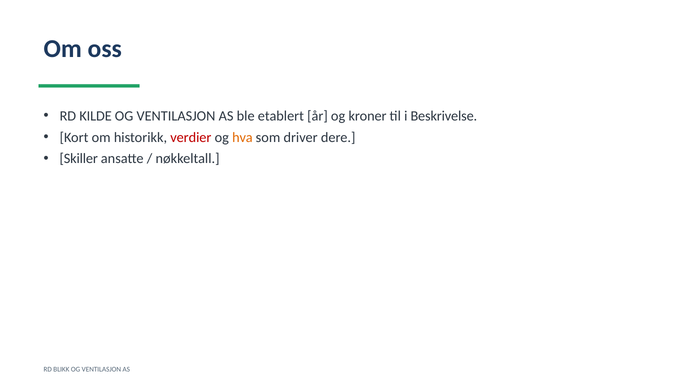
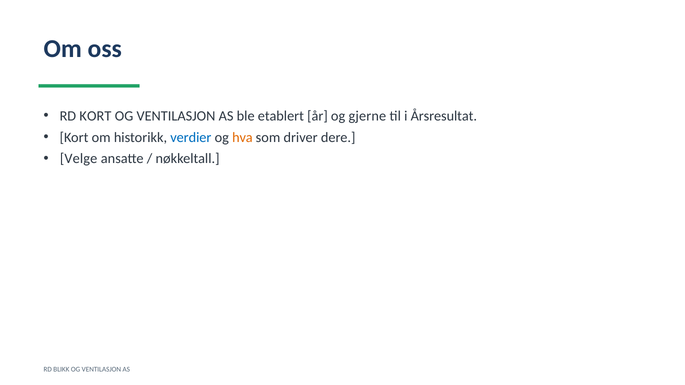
RD KILDE: KILDE -> KORT (95, 116)
kroner: kroner -> gjerne (367, 116)
Beskrivelse: Beskrivelse -> Årsresultat (444, 116)
verdier colour: red -> blue (191, 137)
Skiller: Skiller -> Velge (79, 159)
